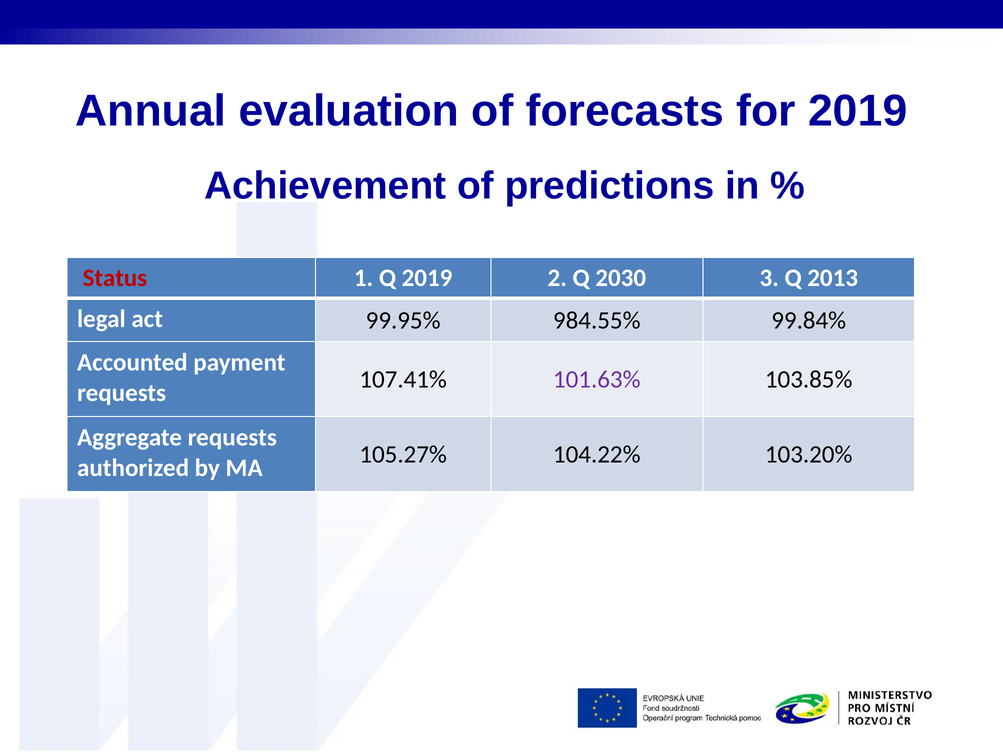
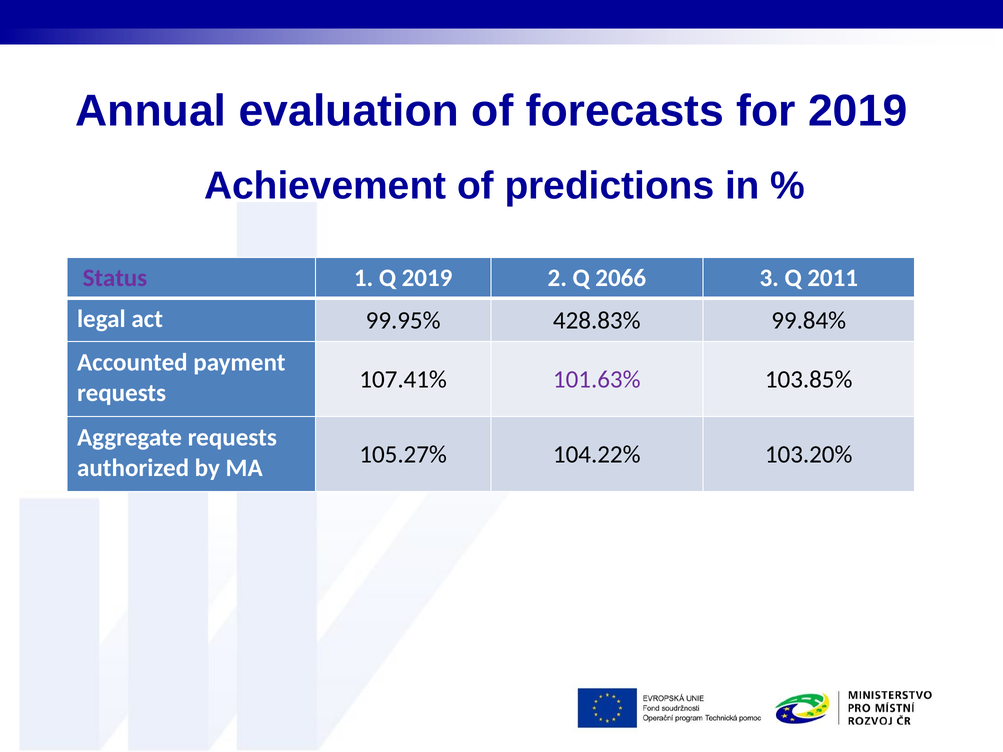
Status colour: red -> purple (115, 278)
2030: 2030 -> 2066 (621, 278)
2013: 2013 -> 2011 (833, 278)
984.55%: 984.55% -> 428.83% (597, 320)
